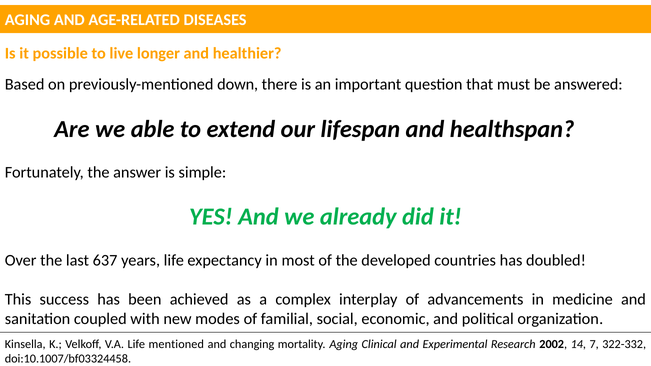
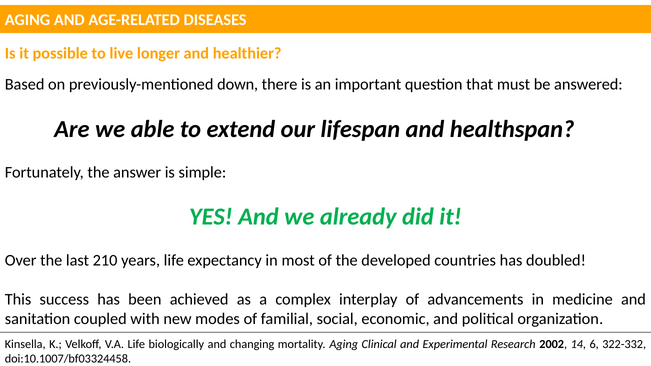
637: 637 -> 210 (105, 260)
mentioned: mentioned -> biologically (176, 344)
7: 7 -> 6 (594, 344)
